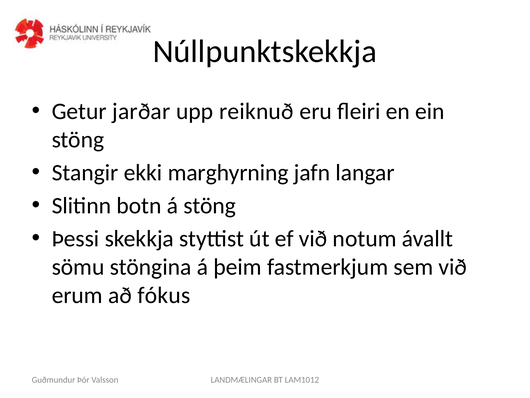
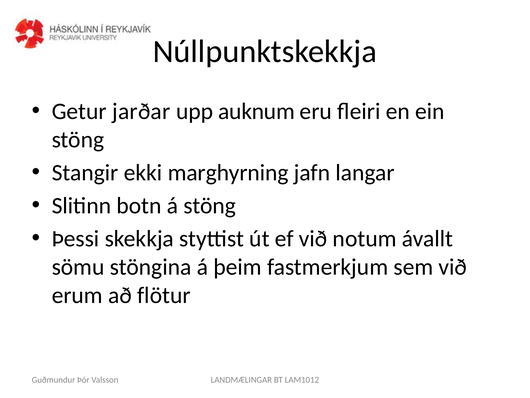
reiknuð: reiknuð -> auknum (257, 111)
fókus: fókus -> flötur (164, 295)
